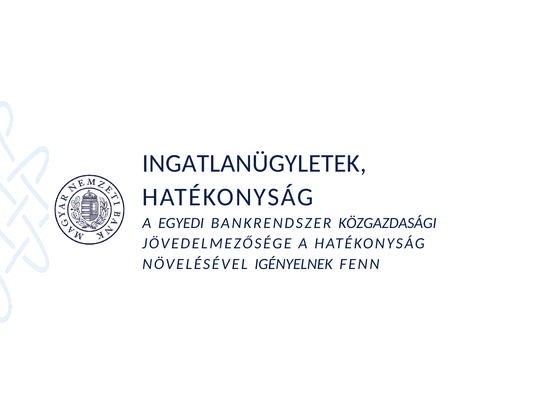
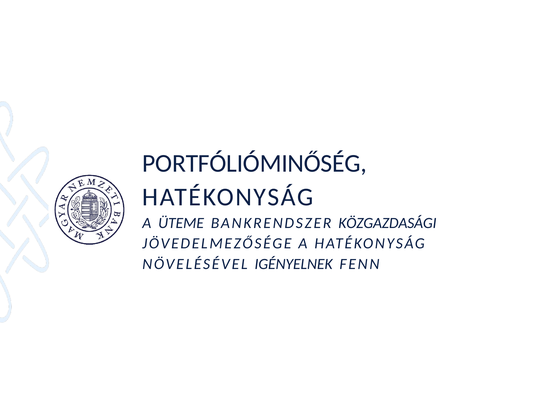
INGATLANÜGYLETEK: INGATLANÜGYLETEK -> PORTFÓLIÓMINŐSÉG (255, 163)
EGYEDI: EGYEDI -> ÜTEME (181, 223)
